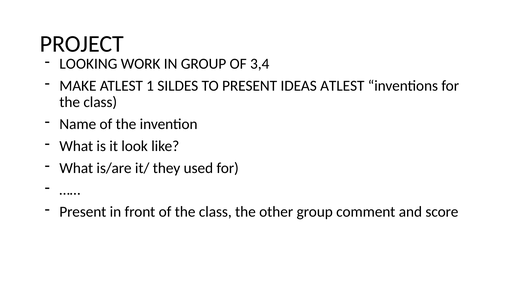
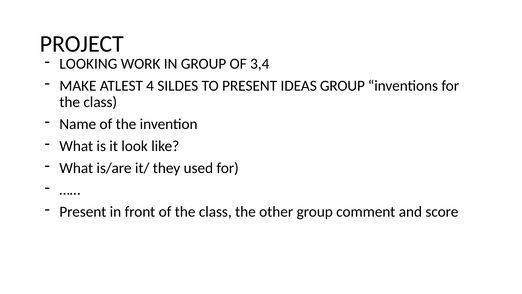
1: 1 -> 4 (150, 86)
IDEAS ATLEST: ATLEST -> GROUP (342, 86)
